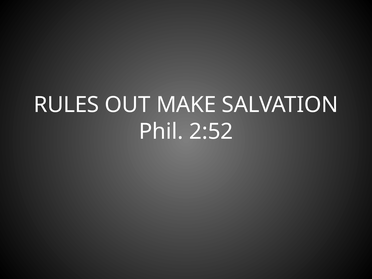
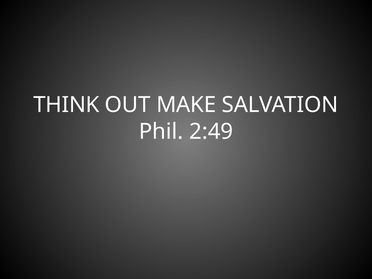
RULES: RULES -> THINK (66, 105)
2:52: 2:52 -> 2:49 (211, 131)
